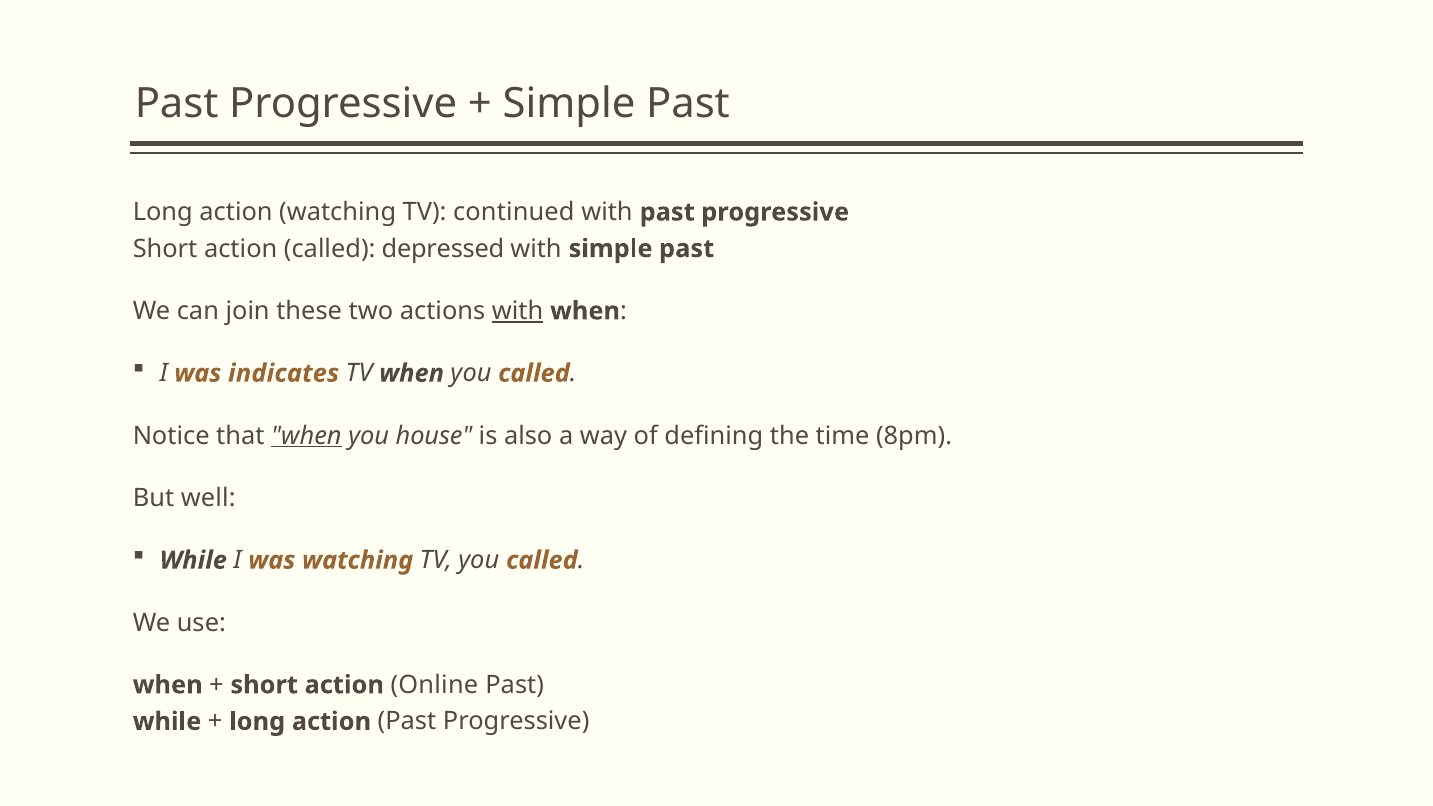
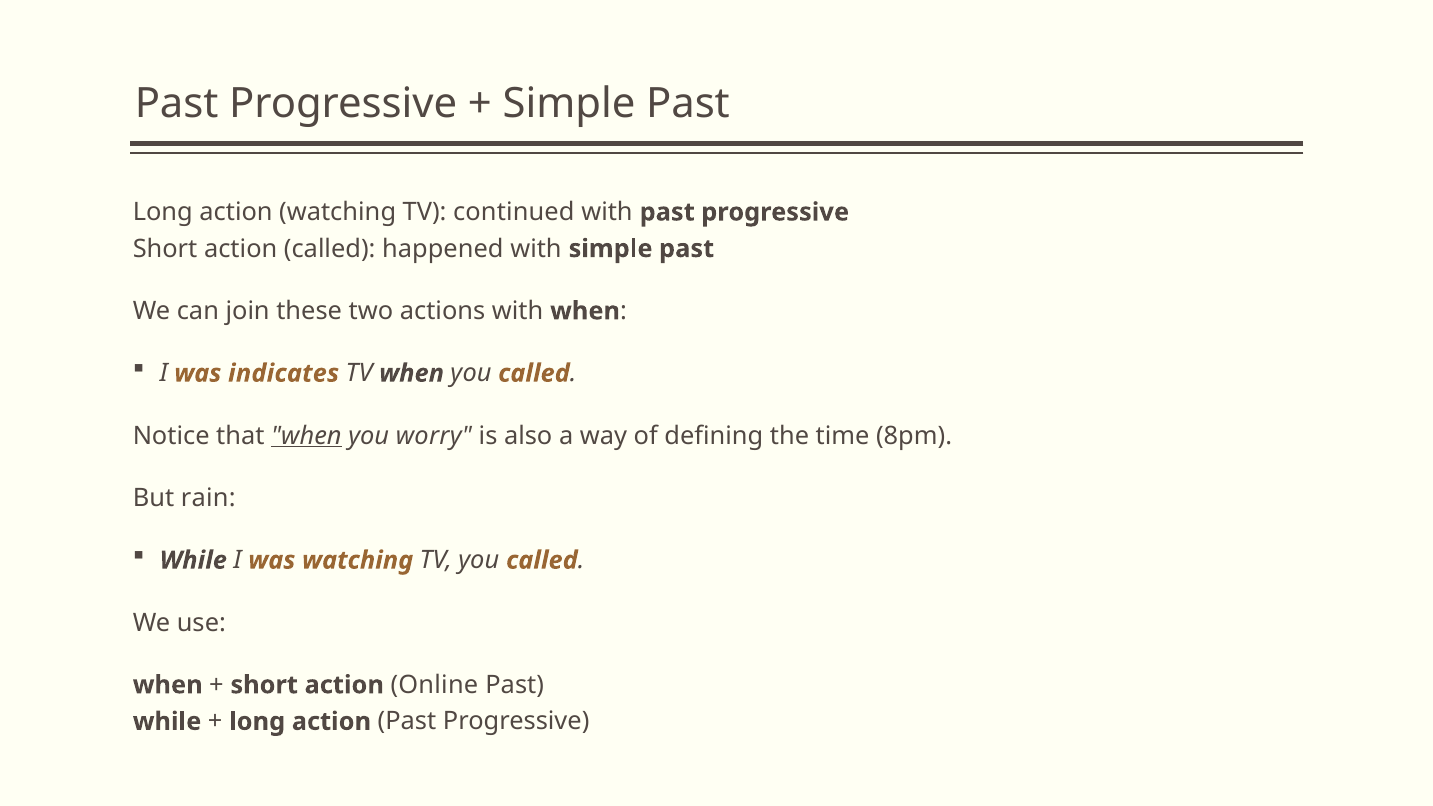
depressed: depressed -> happened (443, 249)
with underline: present -> none (518, 311)
house: house -> worry (434, 436)
well: well -> rain (208, 498)
